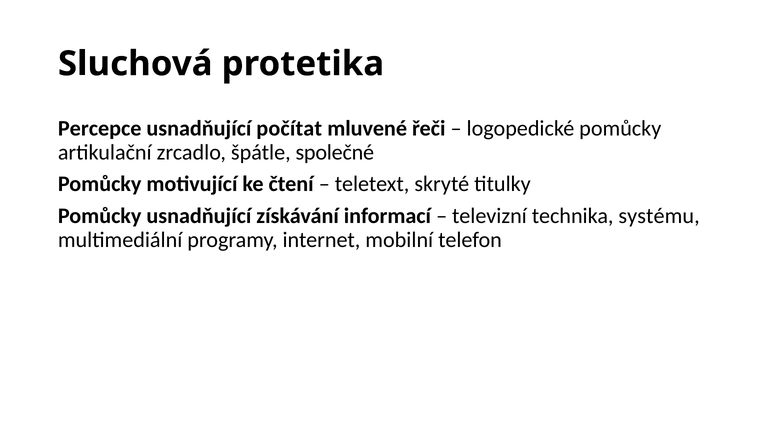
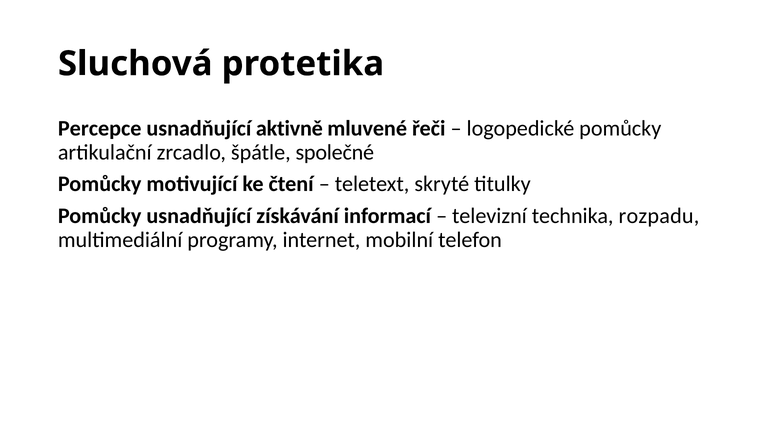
počítat: počítat -> aktivně (289, 128)
systému: systému -> rozpadu (659, 216)
